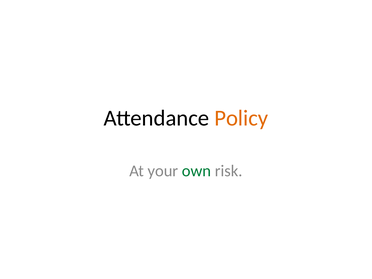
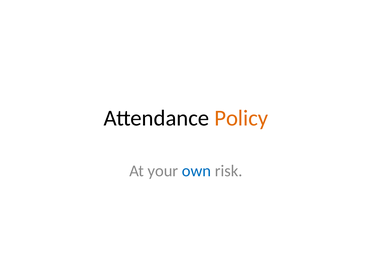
own colour: green -> blue (197, 171)
